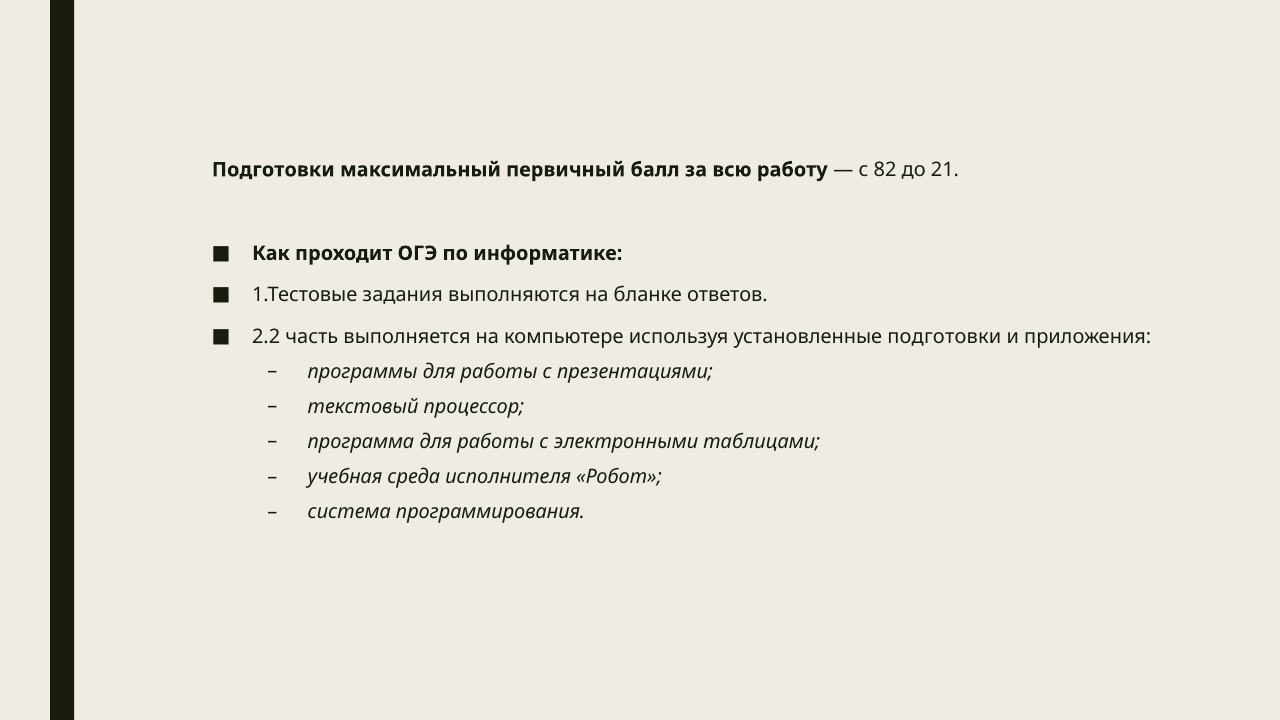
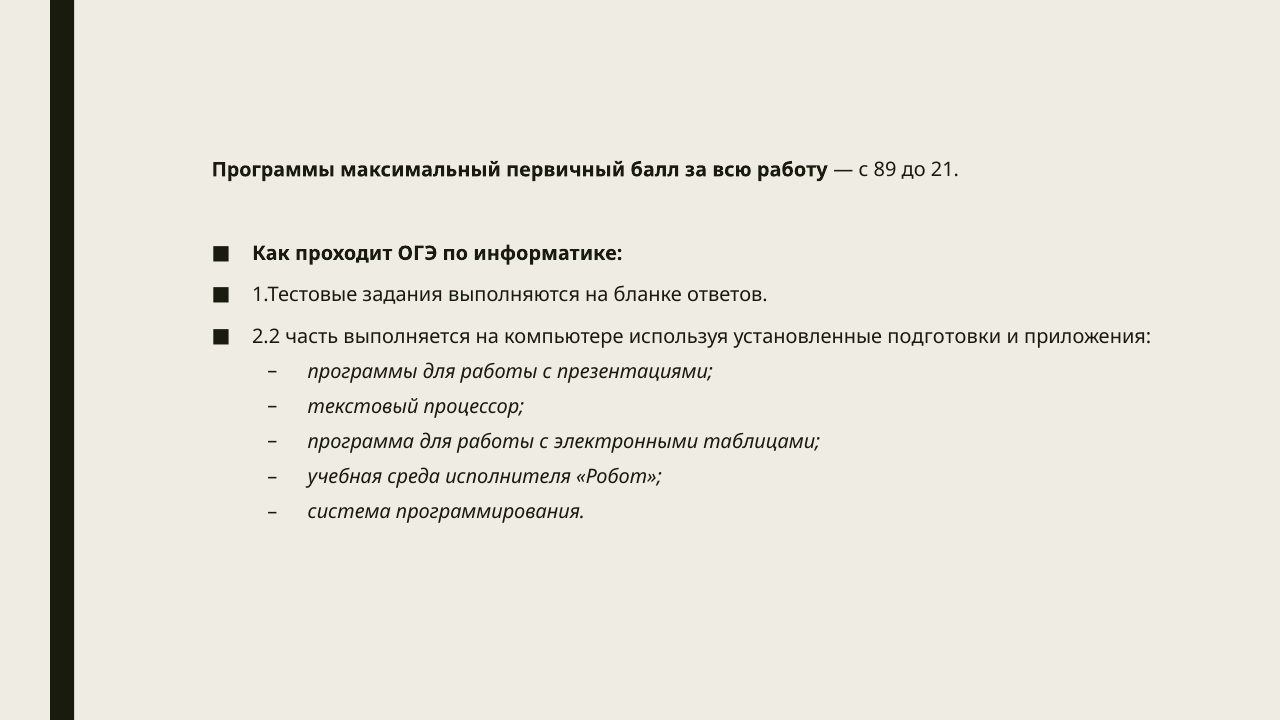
Подготовки: Подготовки -> Программы (273, 170)
82: 82 -> 89 (885, 170)
